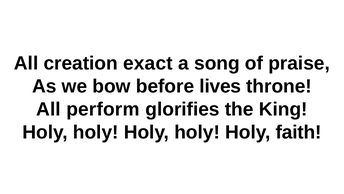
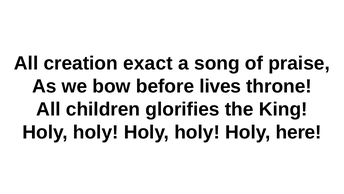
perform: perform -> children (103, 109)
faith: faith -> here (299, 132)
